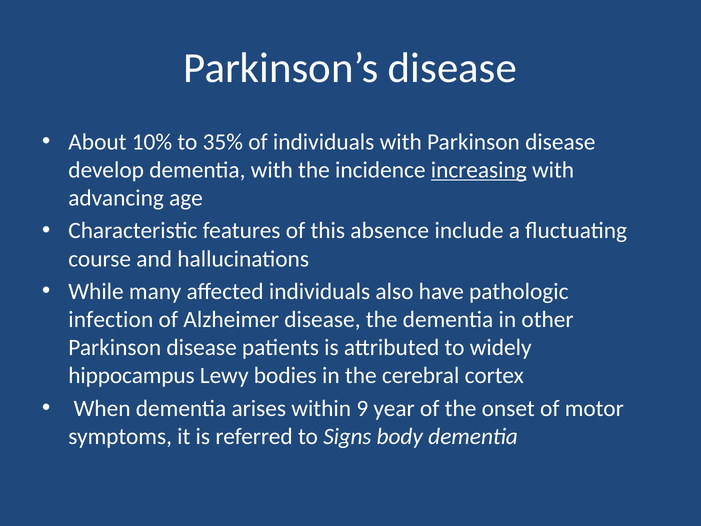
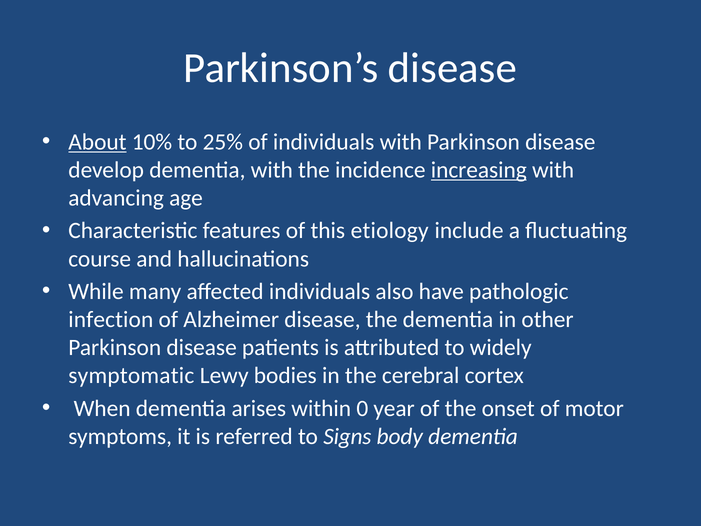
About underline: none -> present (97, 142)
35%: 35% -> 25% (223, 142)
absence: absence -> etiology (390, 231)
hippocampus: hippocampus -> symptomatic (131, 375)
9: 9 -> 0 (362, 408)
